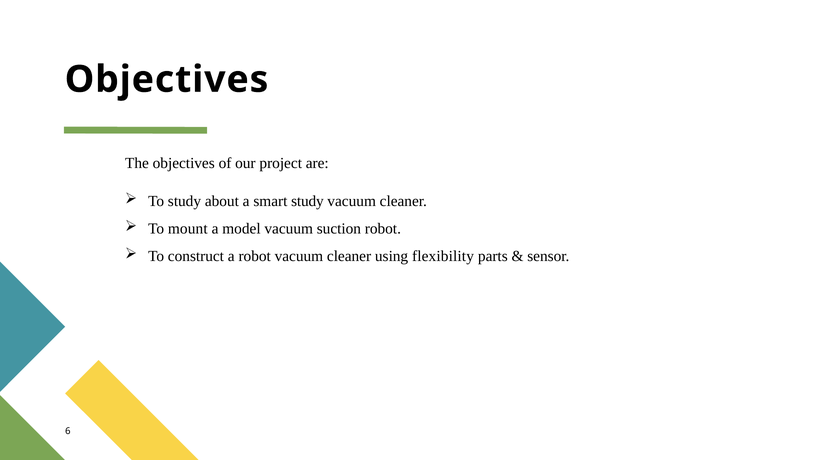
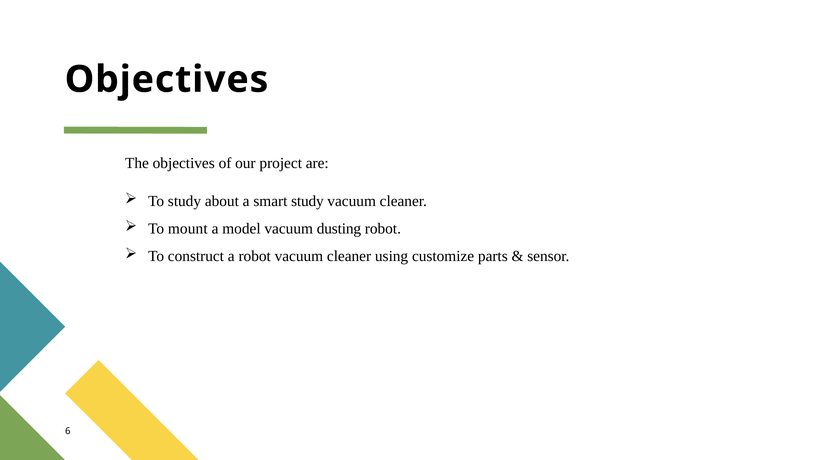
suction: suction -> dusting (339, 229)
flexibility: flexibility -> customize (443, 256)
